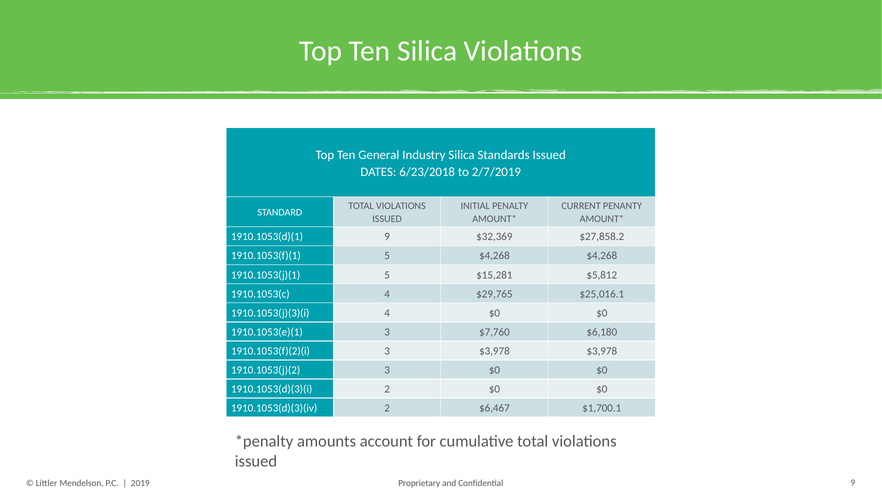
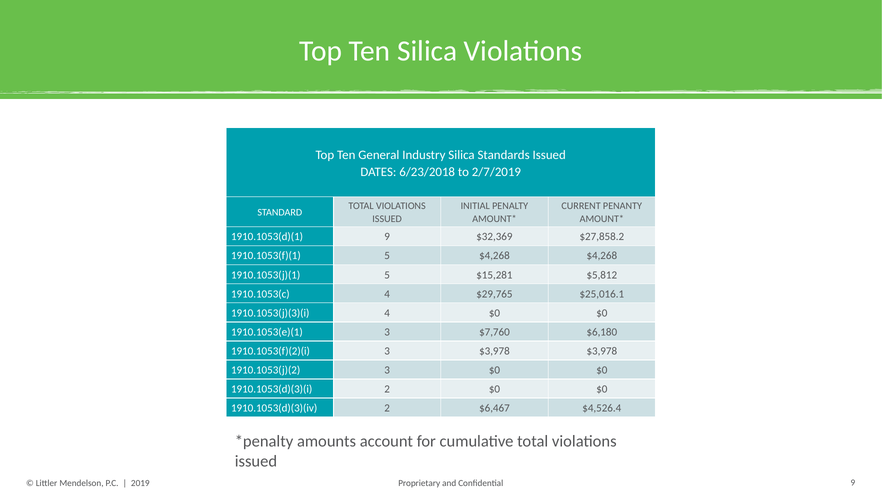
$1,700.1: $1,700.1 -> $4,526.4 (602, 408)
